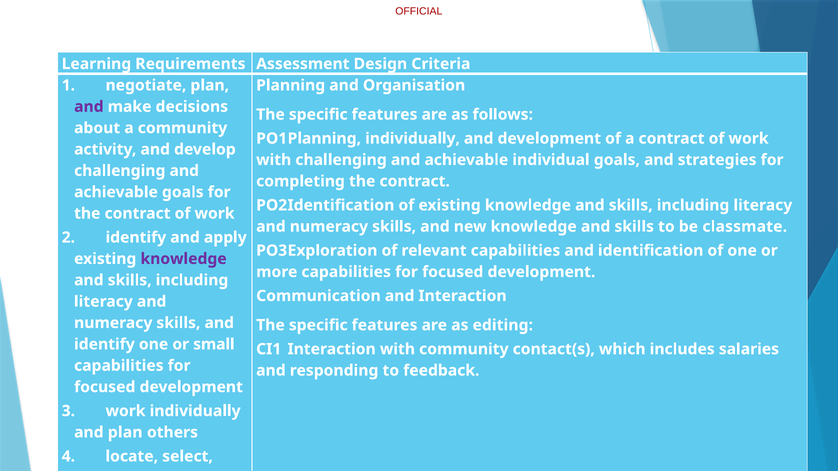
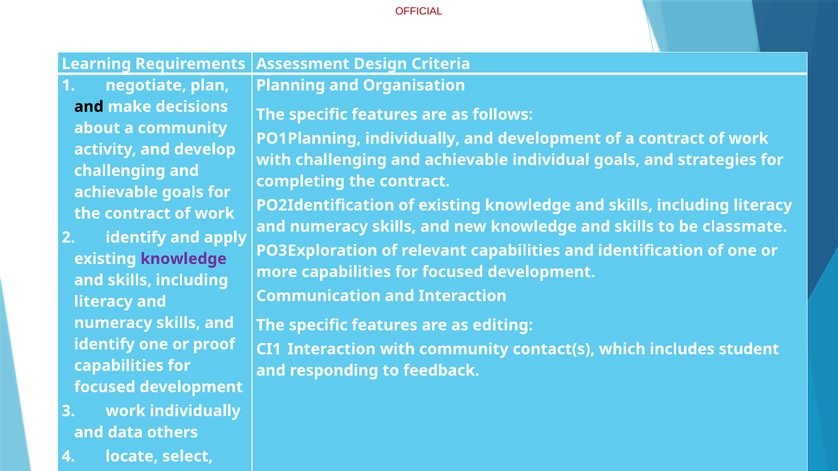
and colour: purple -> black (89, 107)
small: small -> proof (214, 345)
salaries: salaries -> student (749, 349)
and plan: plan -> data (125, 433)
